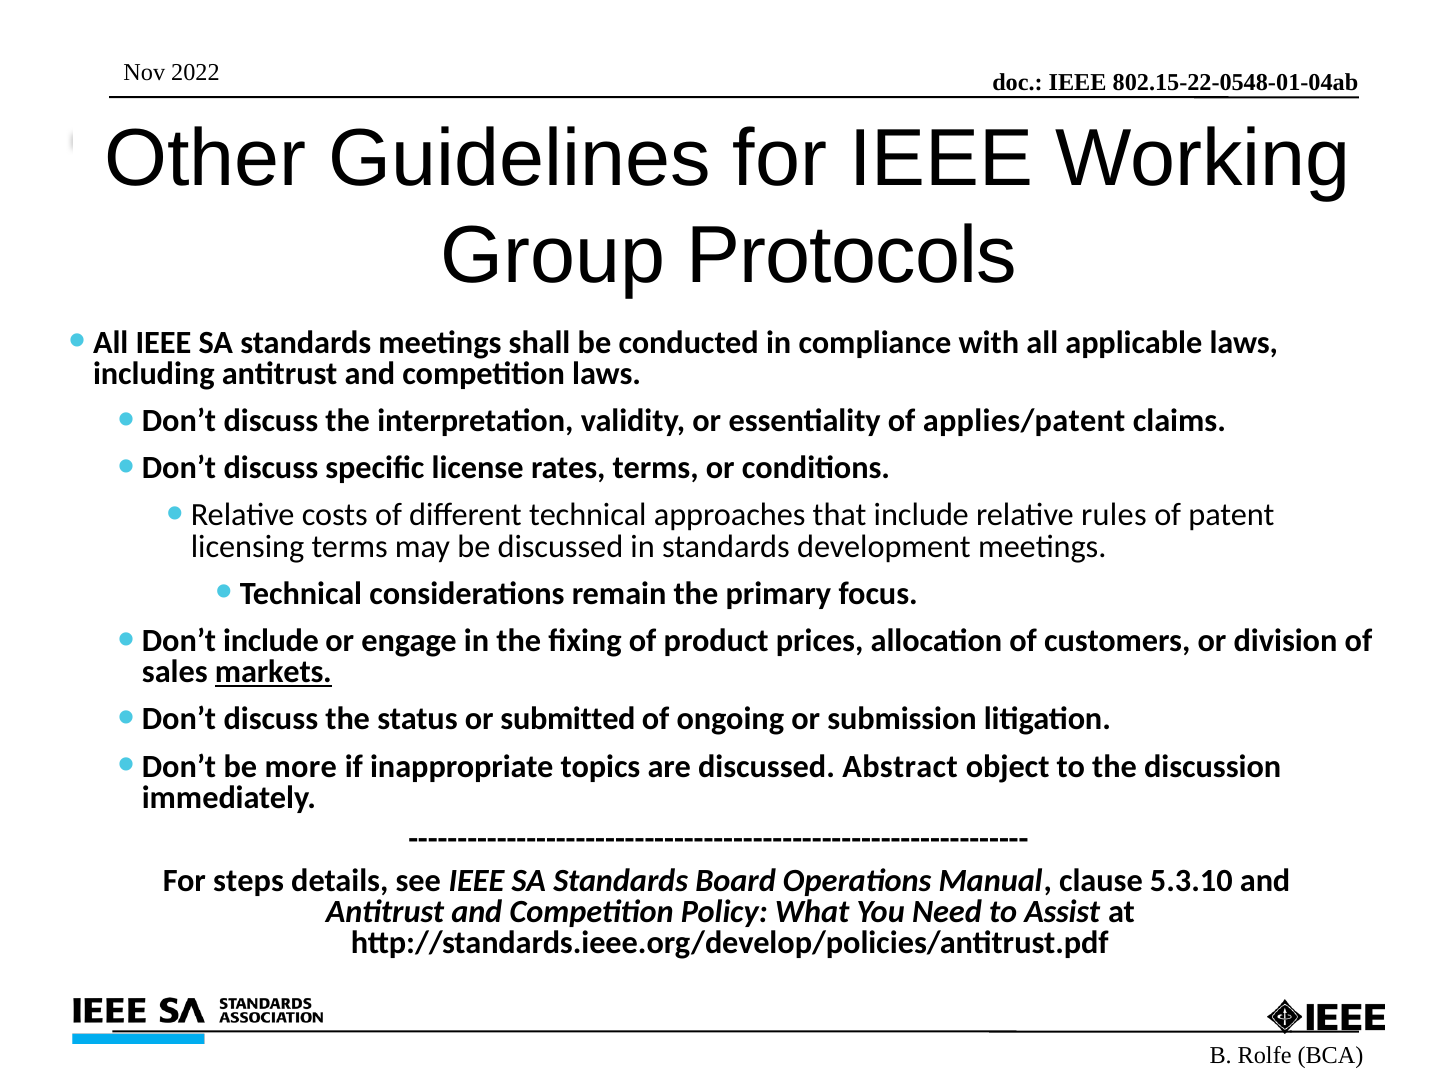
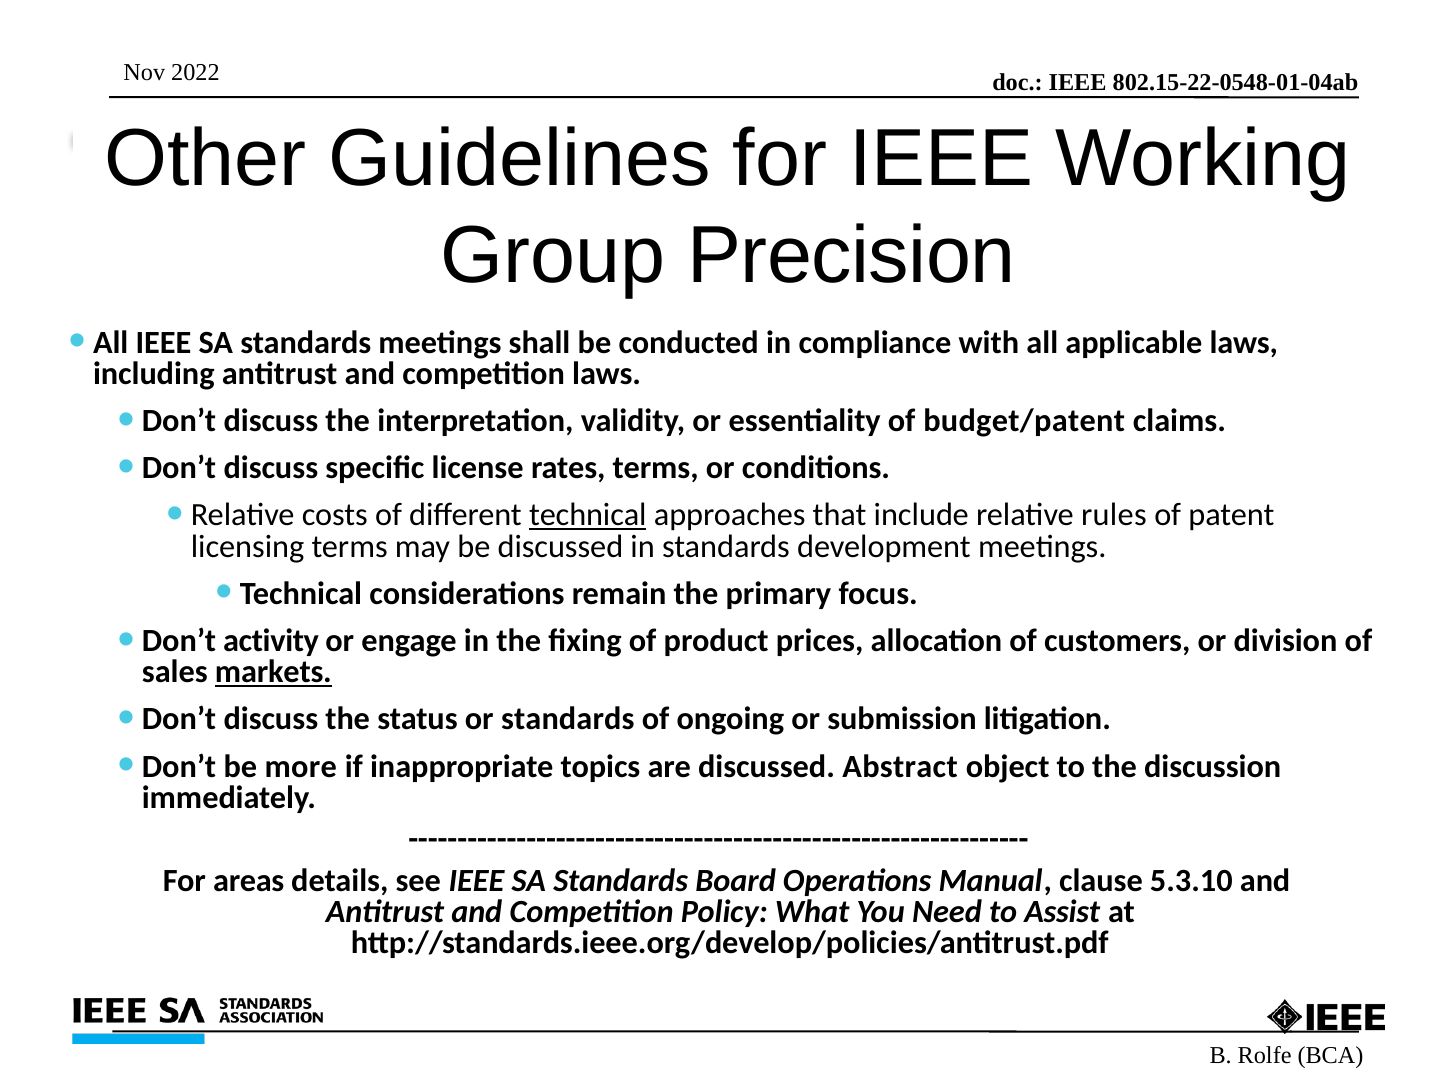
Protocols: Protocols -> Precision (852, 256)
applies/patent: applies/patent -> budget/patent (1024, 421)
technical underline: none -> present (588, 515)
Don’t include: include -> activity (271, 641)
or submitted: submitted -> standards (568, 719)
steps: steps -> areas (249, 881)
